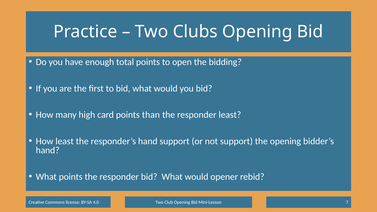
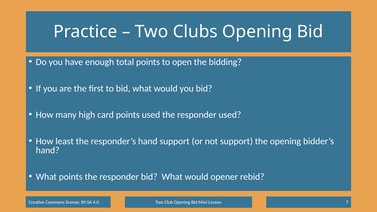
points than: than -> used (151, 115)
responder least: least -> used (230, 115)
